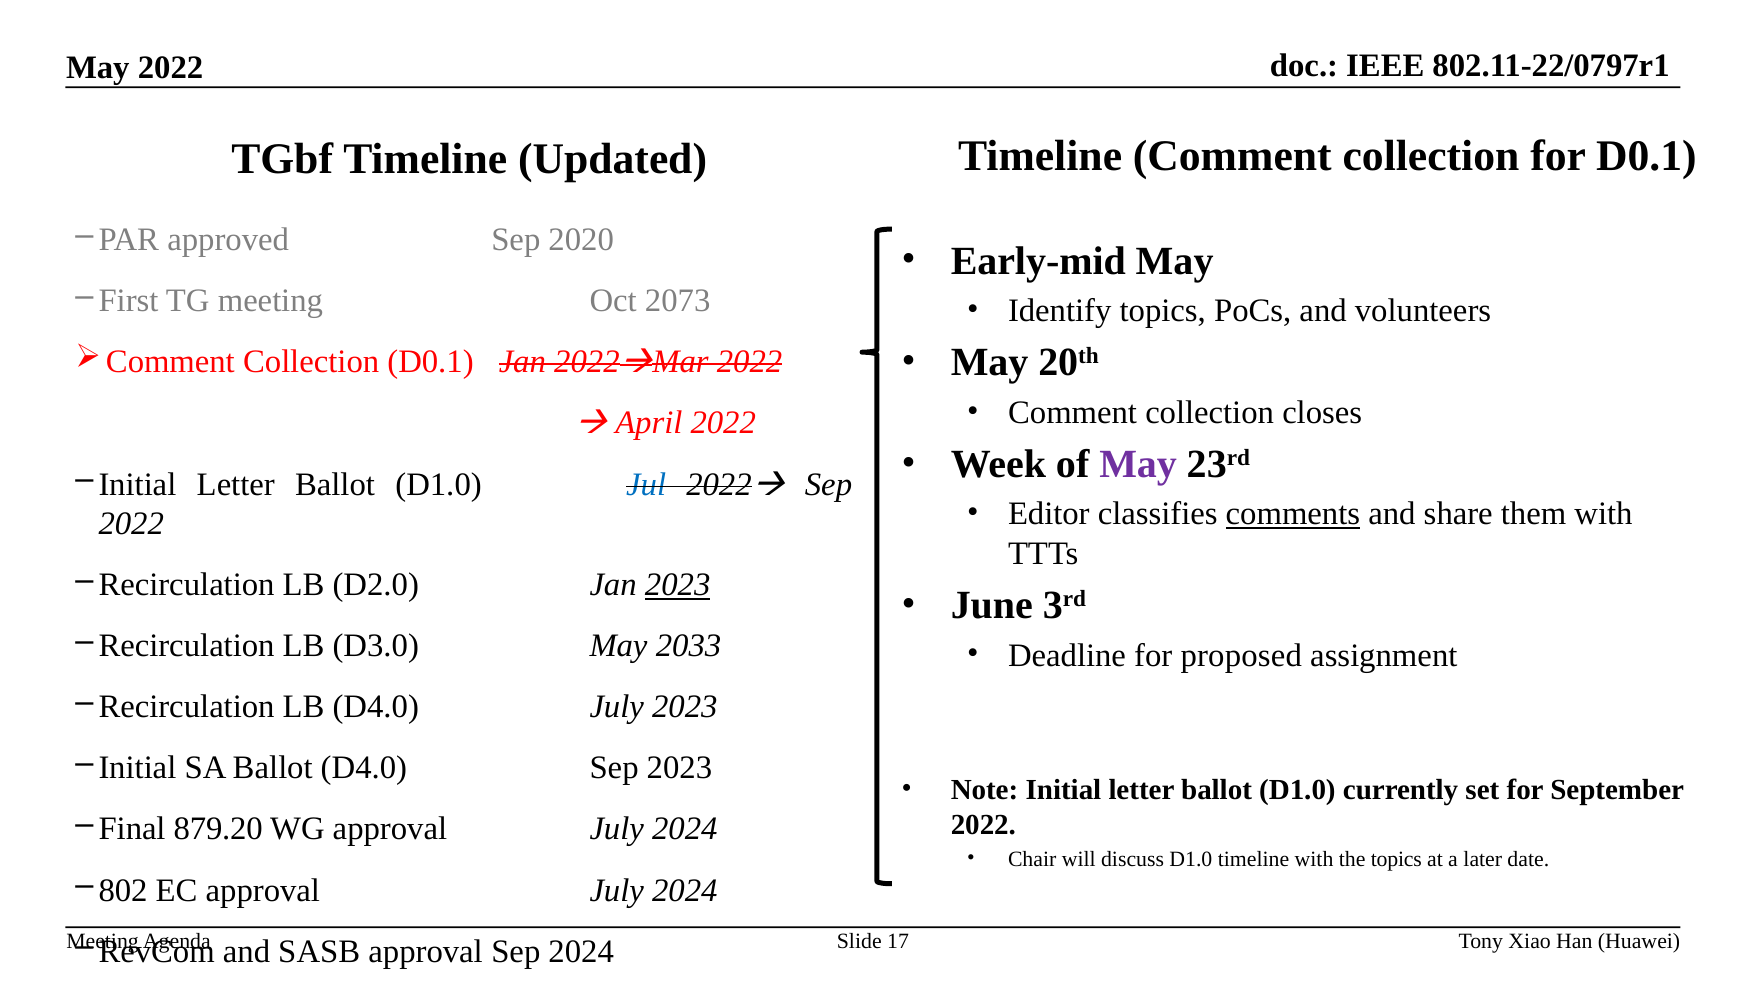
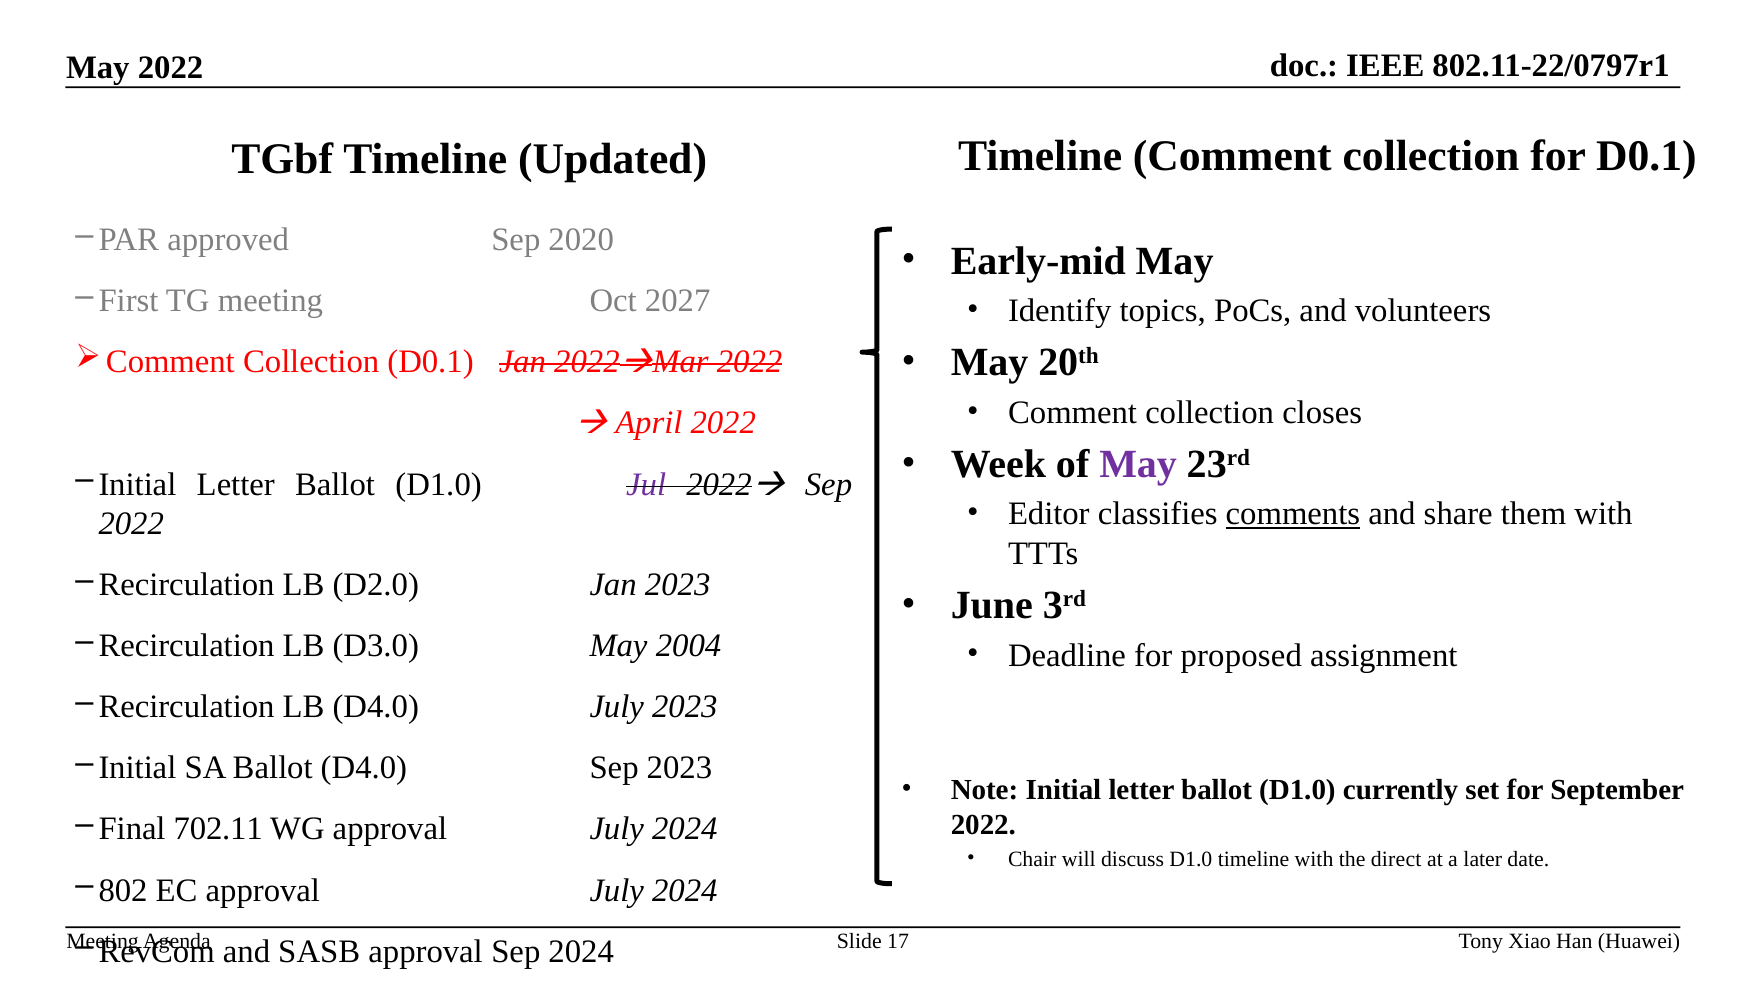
2073: 2073 -> 2027 (678, 301)
Jul colour: blue -> purple (646, 484)
2023 underline: present -> none (678, 585)
2033: 2033 -> 2004 (689, 646)
879.20: 879.20 -> 702.11 (218, 829)
the topics: topics -> direct (1396, 859)
